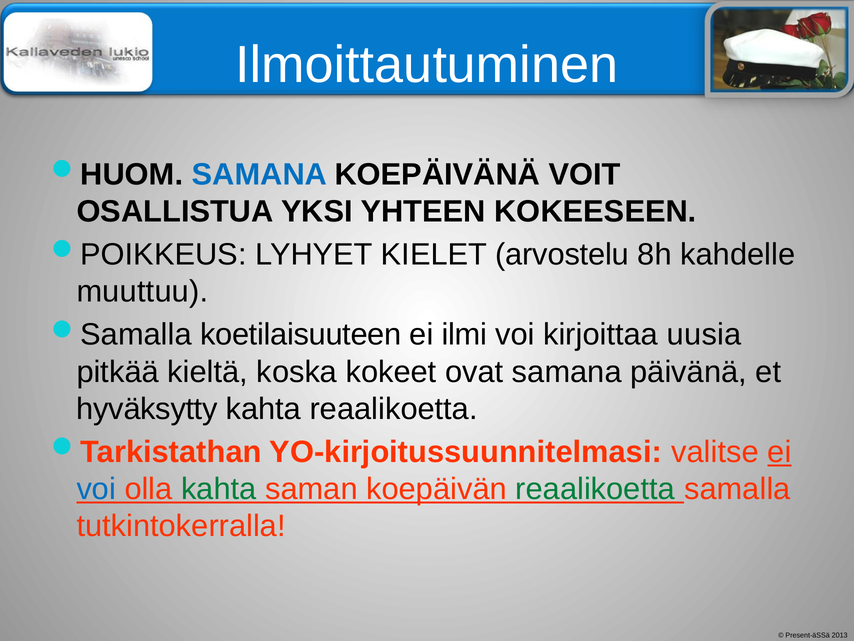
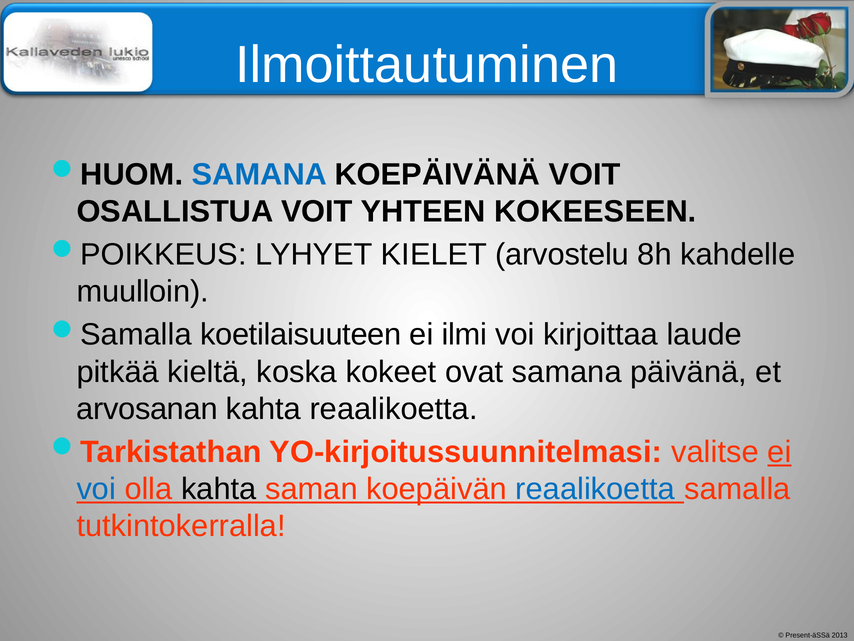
OSALLISTUA YKSI: YKSI -> VOIT (317, 211)
muuttuu: muuttuu -> muulloin (143, 291)
uusia: uusia -> laude (704, 335)
hyväksytty: hyväksytty -> arvosanan (147, 409)
kahta colour: green -> black (219, 489)
reaalikoetta colour: green -> blue (595, 489)
